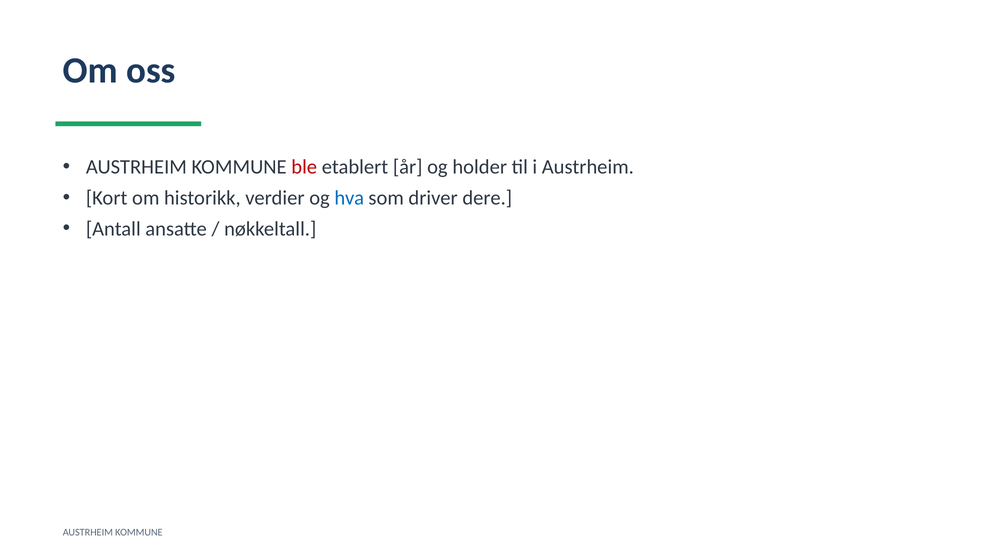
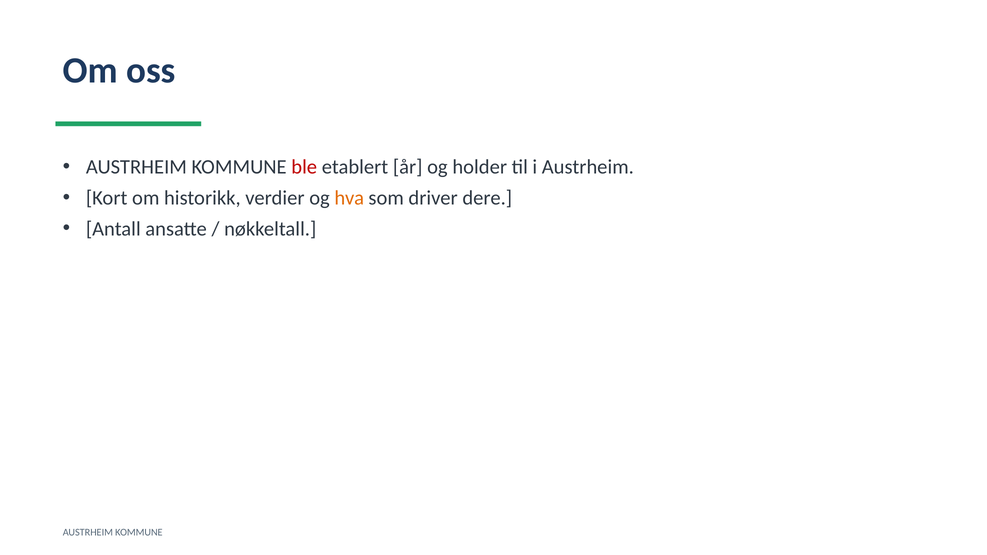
hva colour: blue -> orange (349, 198)
